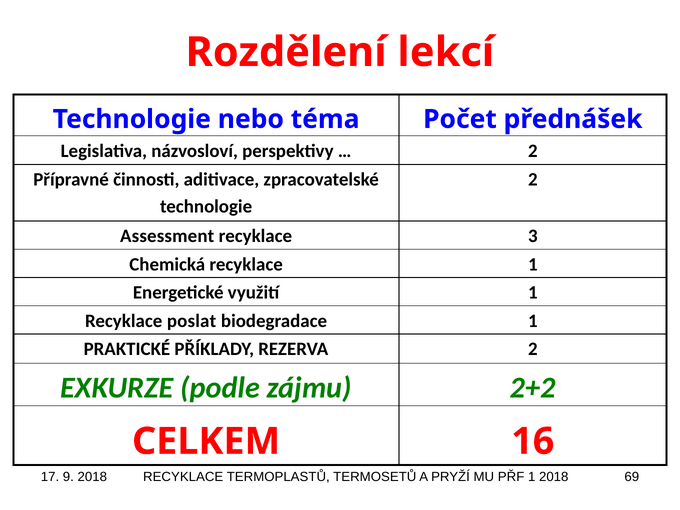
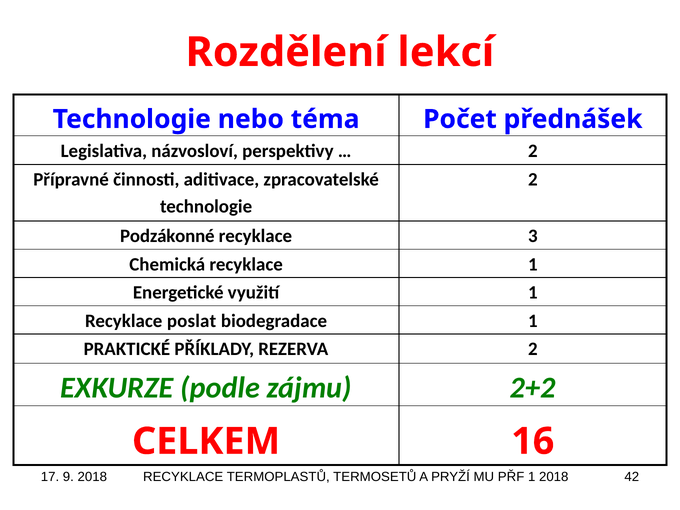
Assessment: Assessment -> Podzákonné (167, 236)
69: 69 -> 42 (632, 477)
